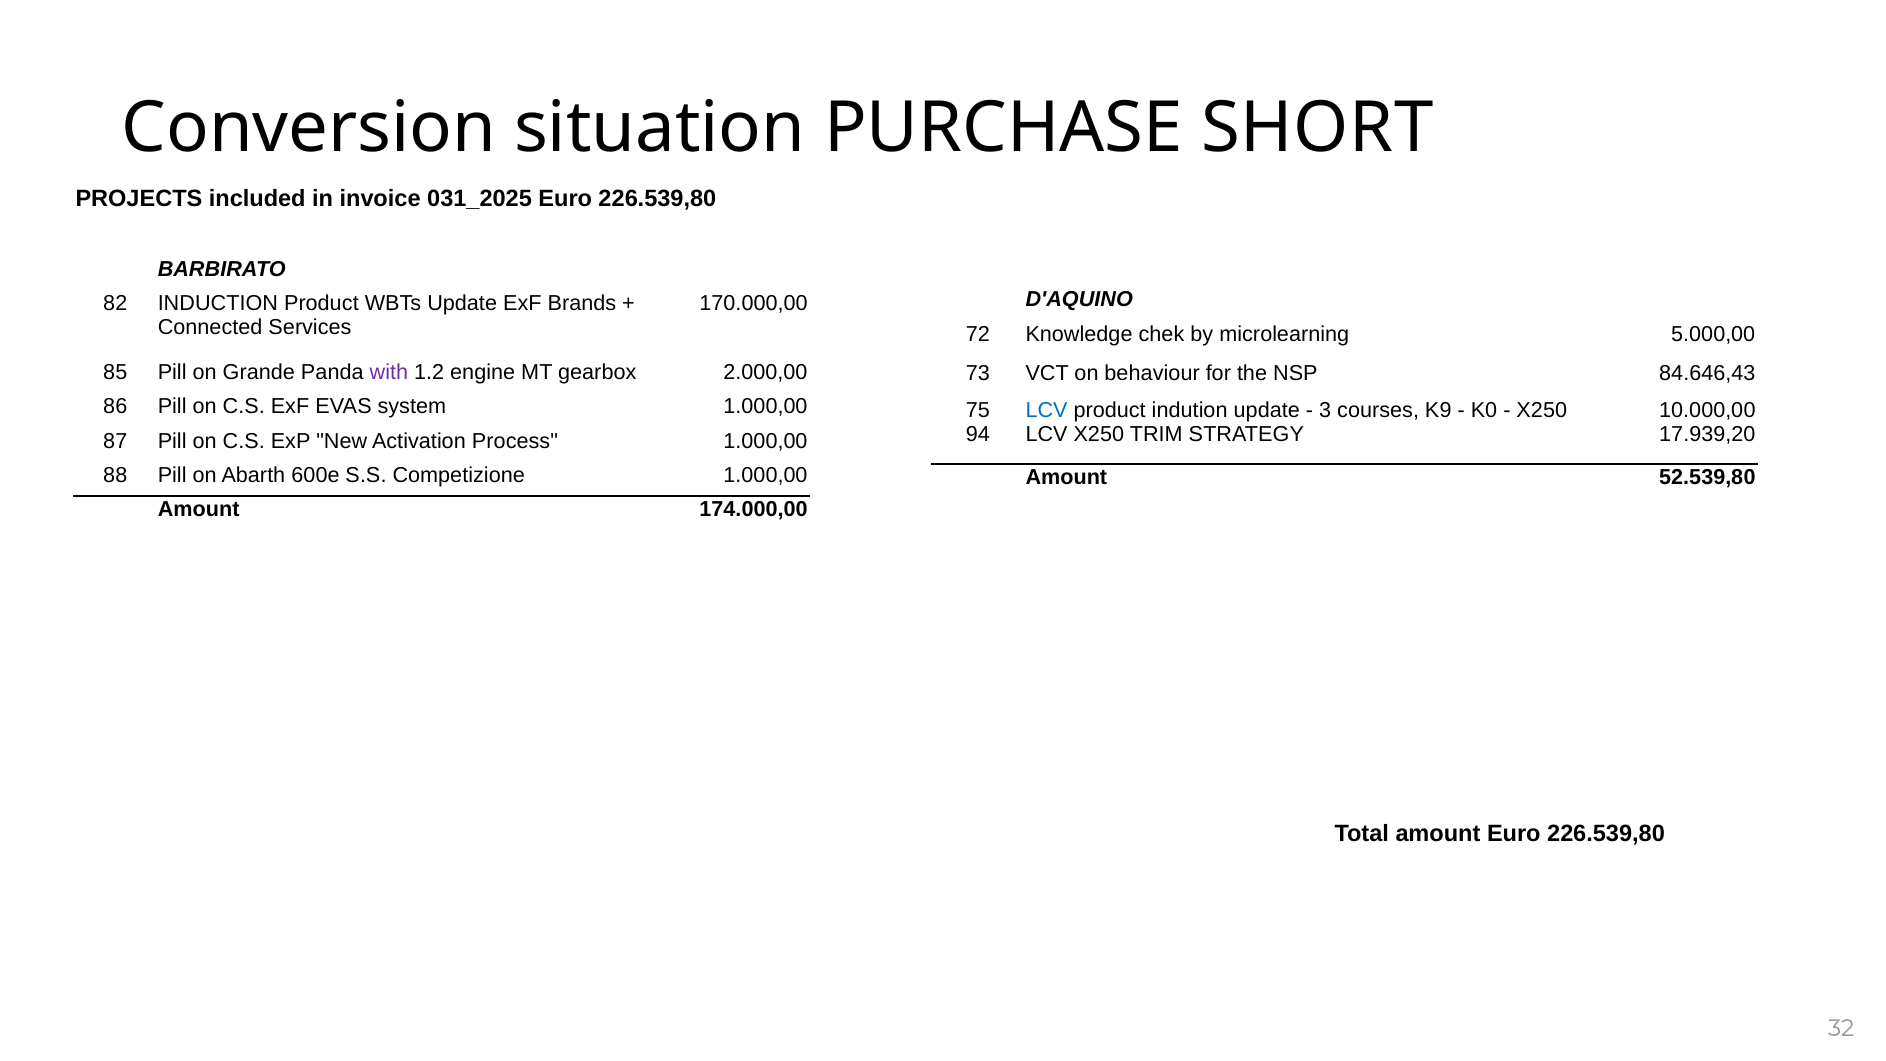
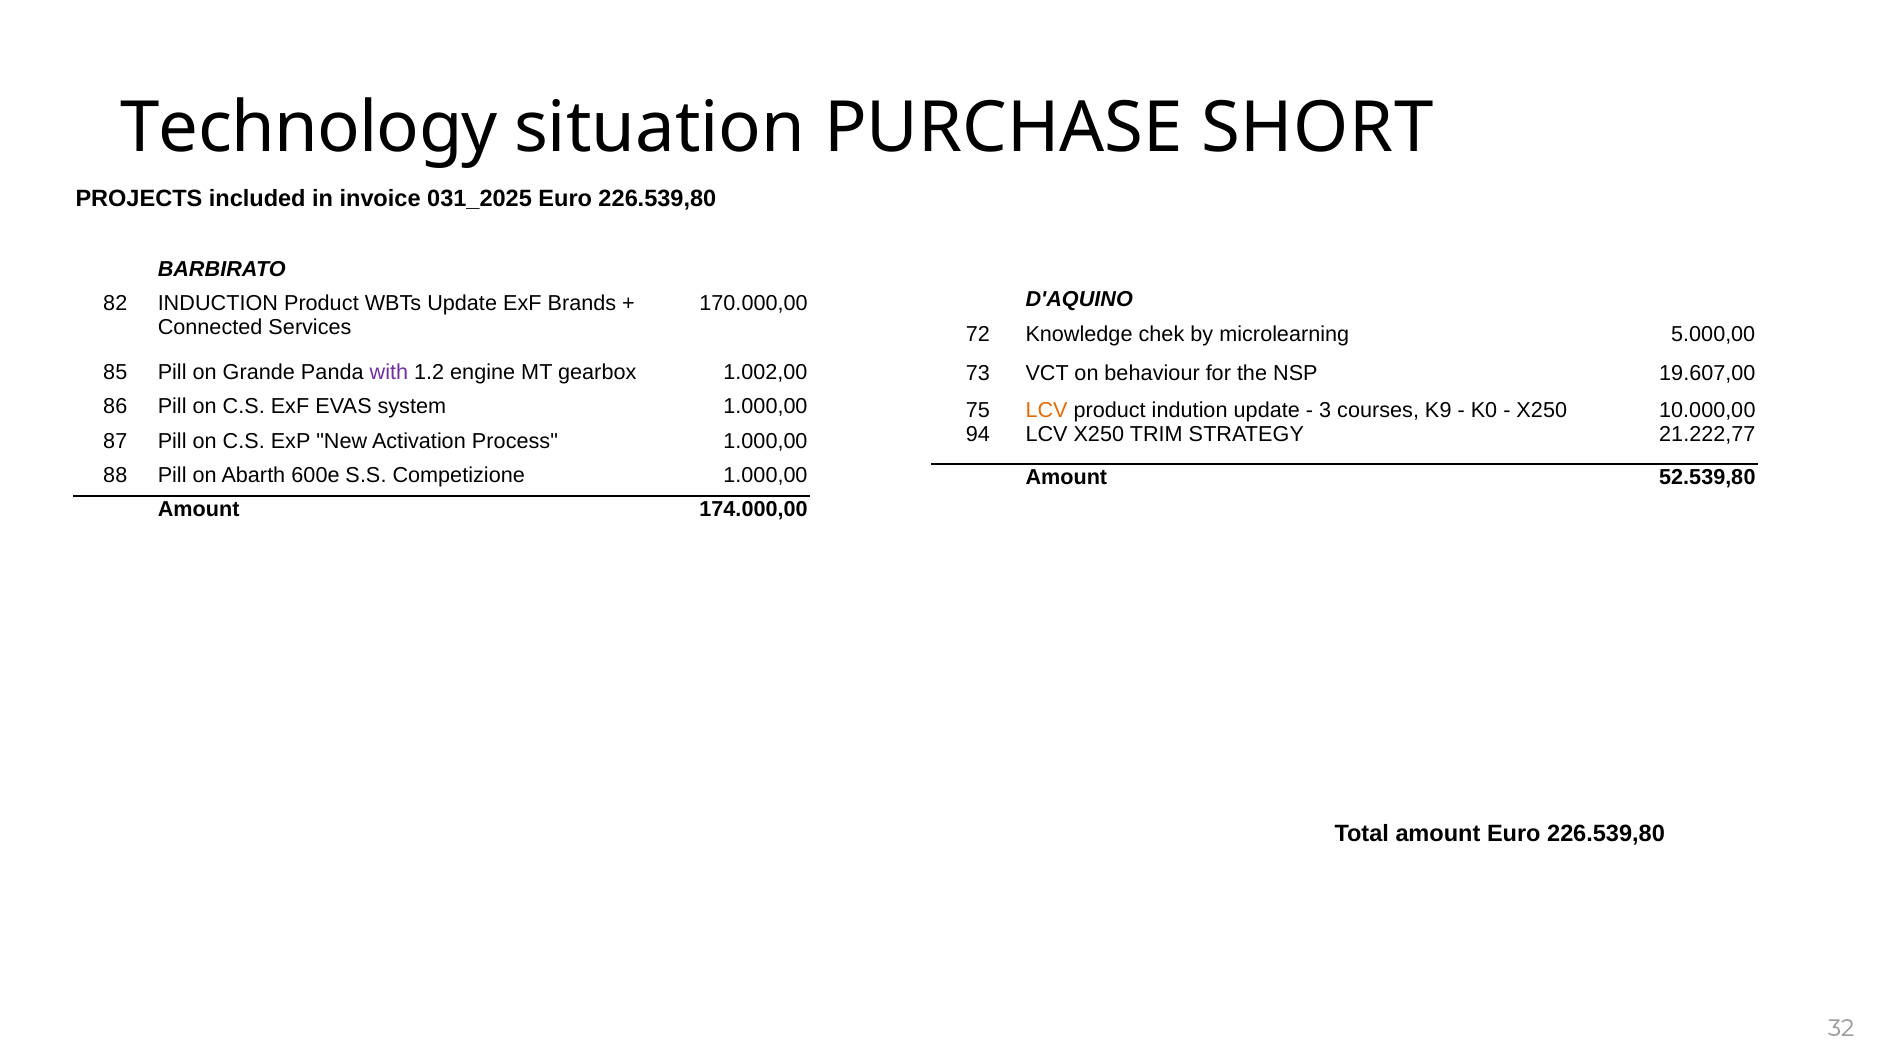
Conversion: Conversion -> Technology (309, 128)
2.000,00: 2.000,00 -> 1.002,00 (765, 372)
84.646,43: 84.646,43 -> 19.607,00 (1707, 373)
LCV colour: blue -> orange (1047, 410)
17.939,20: 17.939,20 -> 21.222,77 (1707, 434)
